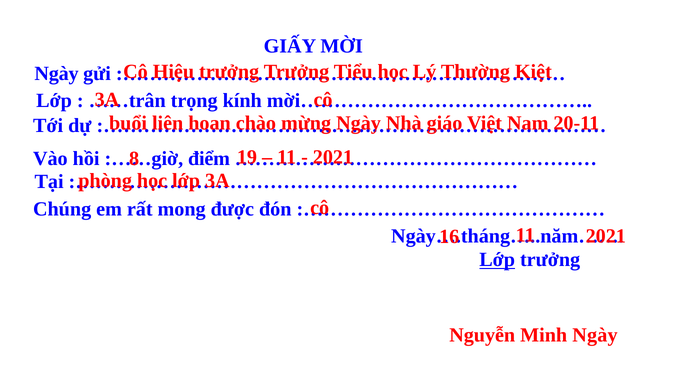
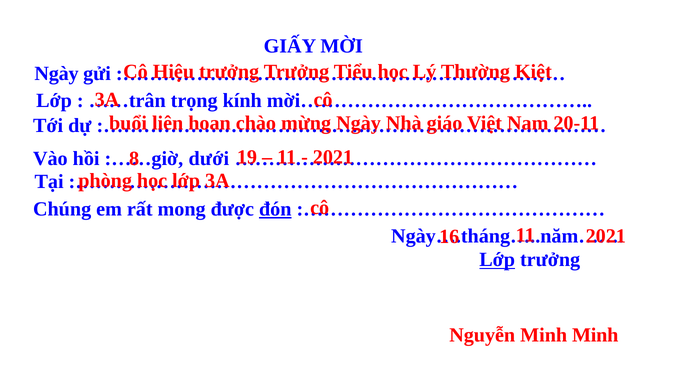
điểm: điểm -> dưới (209, 159)
đón underline: none -> present (275, 210)
Minh Ngày: Ngày -> Minh (595, 335)
